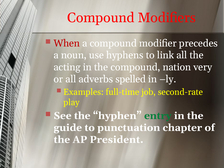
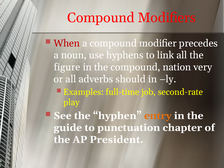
acting: acting -> figure (67, 67)
spelled: spelled -> should (131, 79)
entry colour: green -> orange (158, 116)
